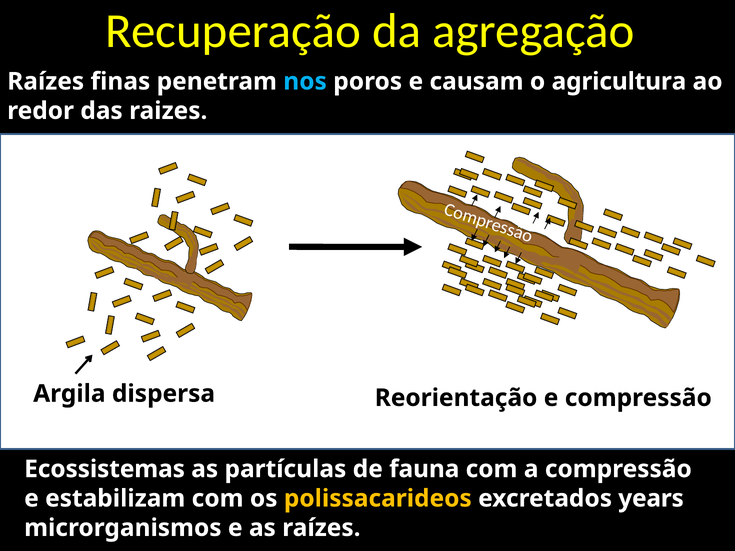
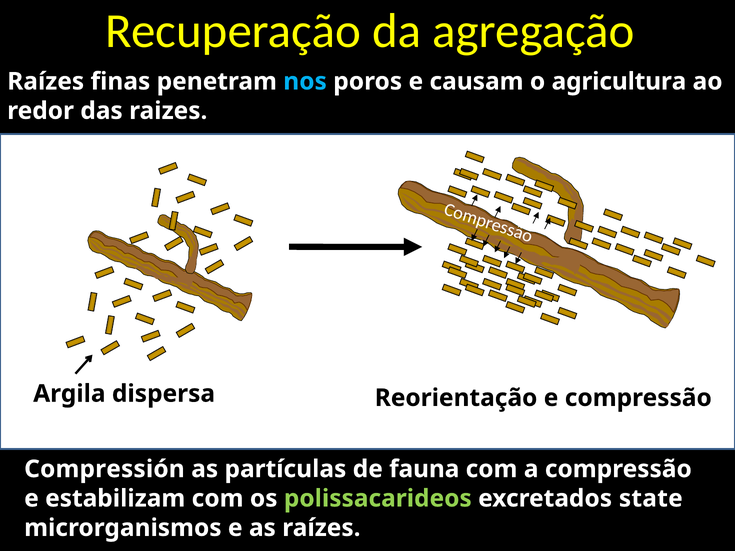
Ecossistemas: Ecossistemas -> Compressión (104, 469)
polissacarideos colour: yellow -> light green (378, 499)
years: years -> state (651, 499)
